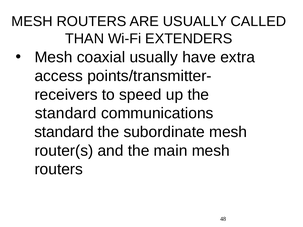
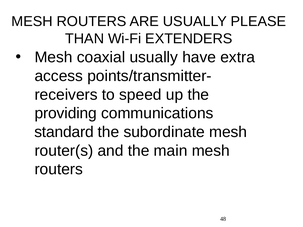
CALLED: CALLED -> PLEASE (258, 21)
standard: standard -> providing (66, 113)
